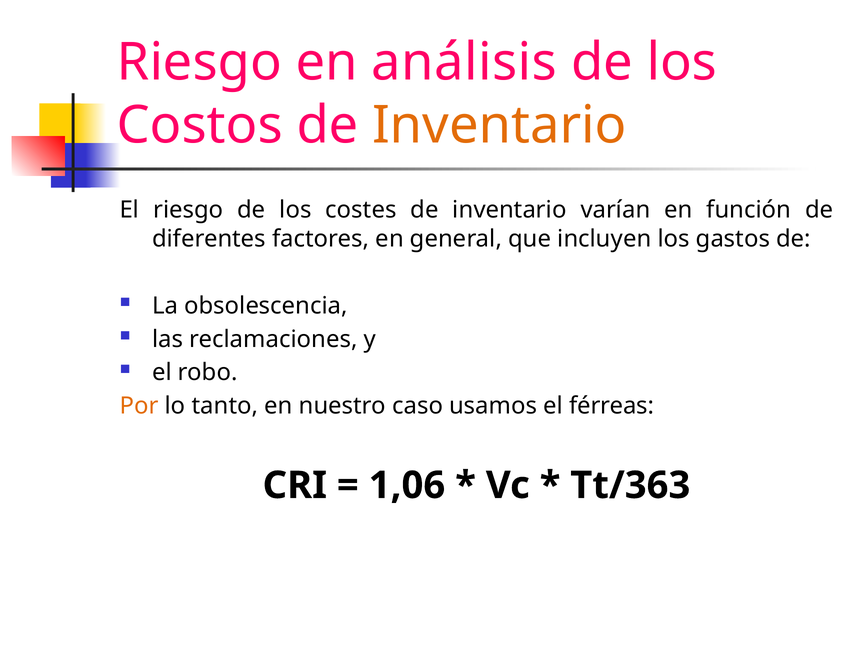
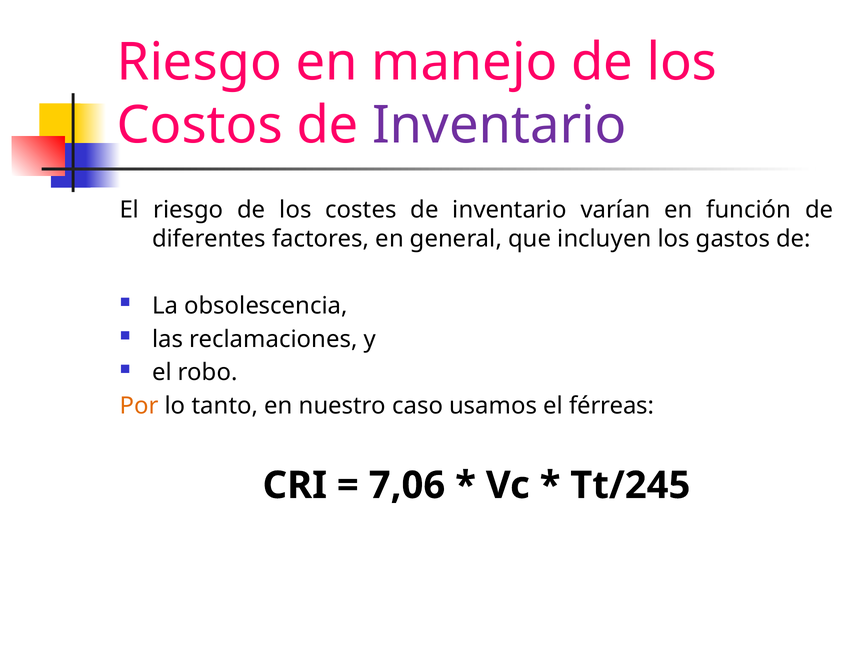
análisis: análisis -> manejo (464, 62)
Inventario colour: orange -> purple (499, 125)
1,06: 1,06 -> 7,06 (407, 485)
Tt/363: Tt/363 -> Tt/245 (630, 485)
